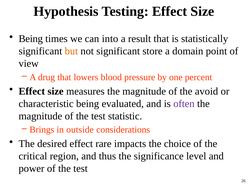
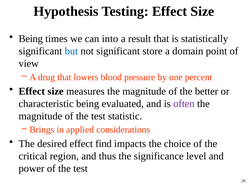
but colour: orange -> blue (71, 51)
avoid: avoid -> better (207, 91)
outside: outside -> applied (80, 130)
rare: rare -> find (104, 144)
